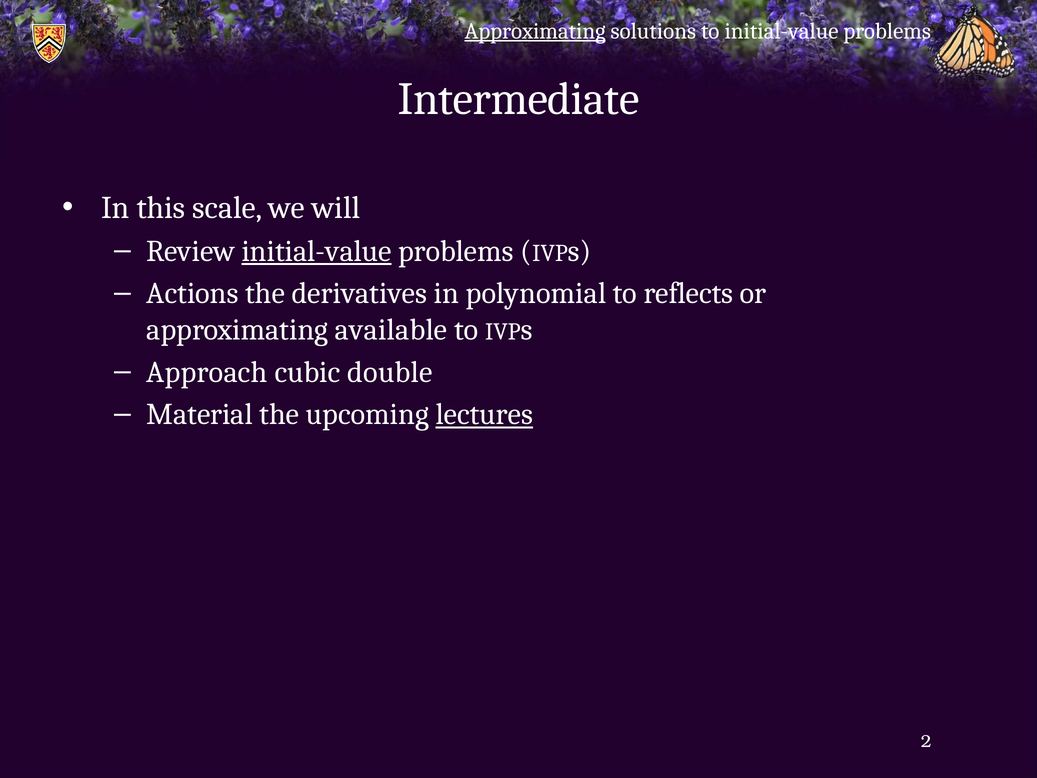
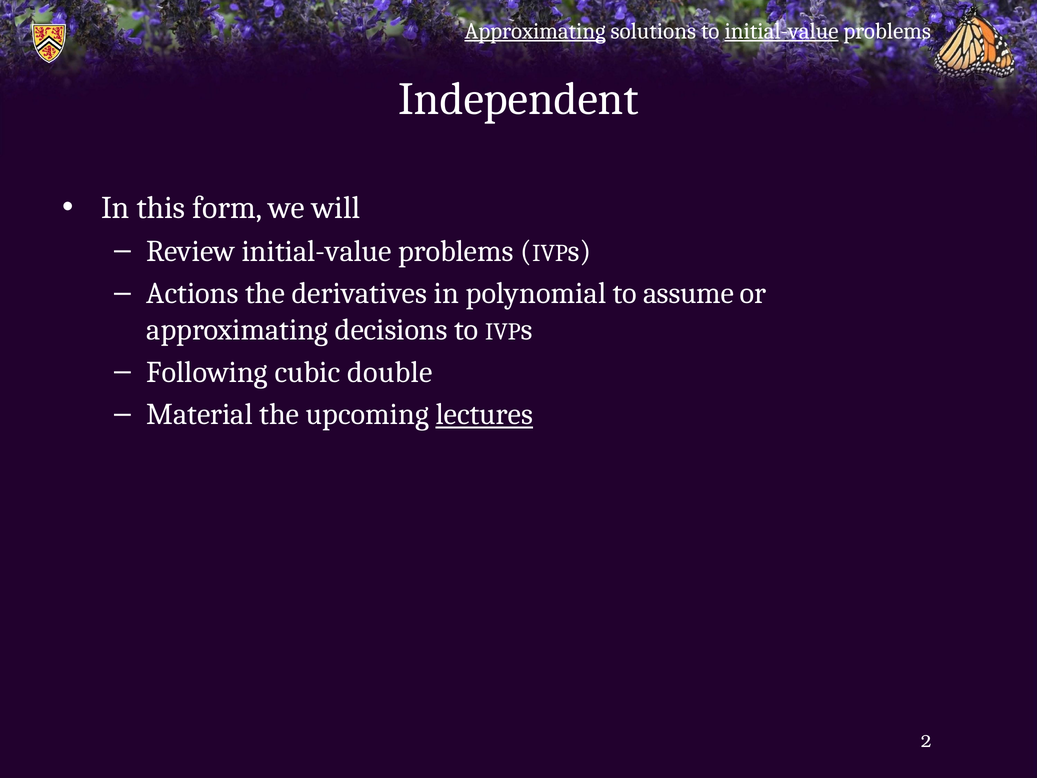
initial-value underline: none -> present (781, 31)
Intermediate: Intermediate -> Independent (518, 99)
scale: scale -> form (227, 208)
initial-value underline: present -> none (317, 251)
reflects: reflects -> assume (688, 293)
available: available -> decisions (391, 330)
Approach: Approach -> Following (207, 372)
